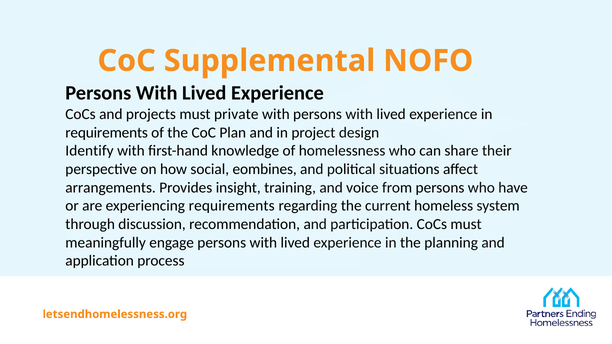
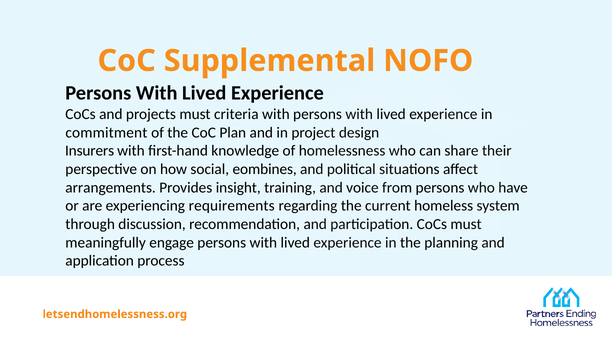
private: private -> criteria (236, 114)
requirements: requirements -> commitment (106, 133)
Identify: Identify -> Insurers (90, 151)
